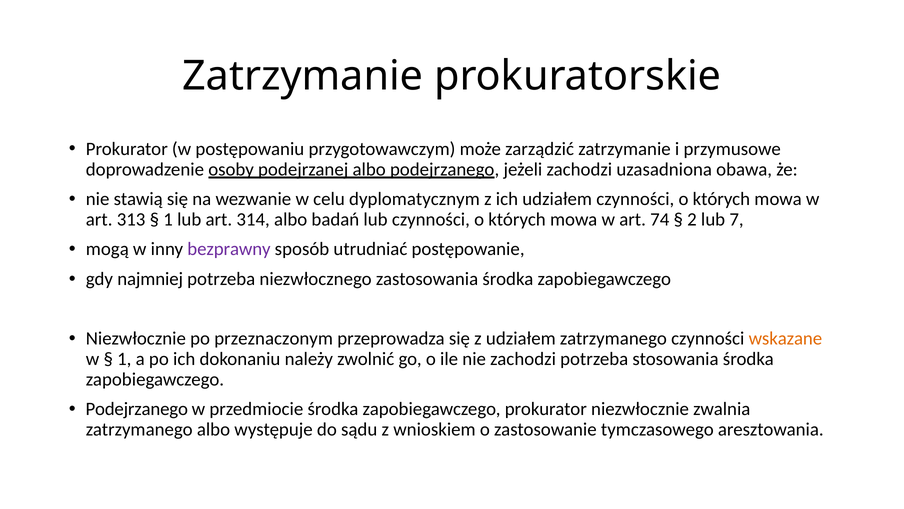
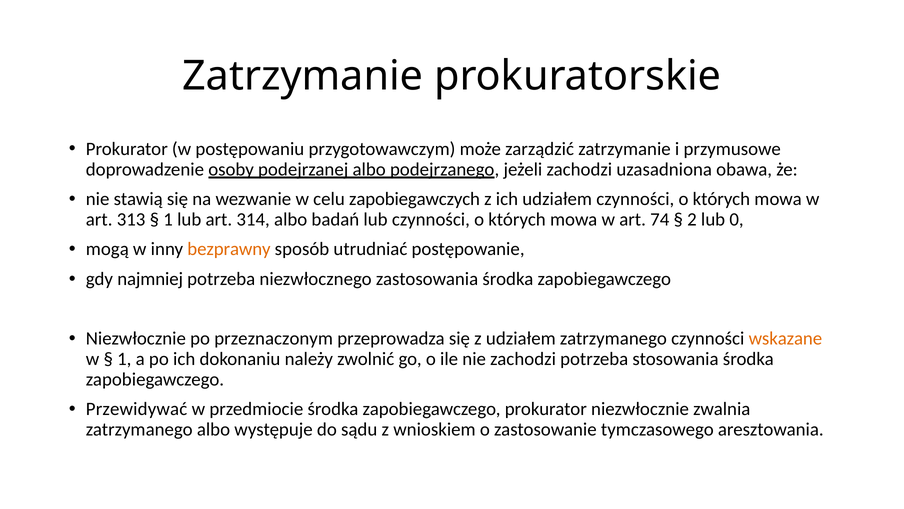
dyplomatycznym: dyplomatycznym -> zapobiegawczych (415, 199)
7: 7 -> 0 (737, 219)
bezprawny colour: purple -> orange (229, 249)
Podejrzanego: Podejrzanego -> Przewidywać (137, 409)
